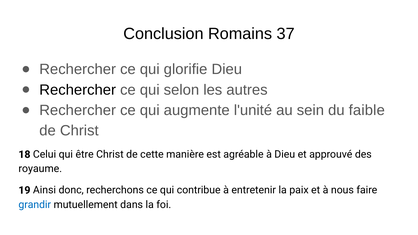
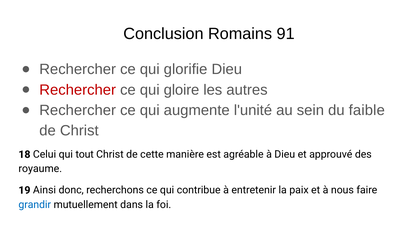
37: 37 -> 91 (286, 34)
Rechercher colour: black -> red (78, 90)
selon: selon -> gloire (182, 90)
être: être -> tout (85, 155)
